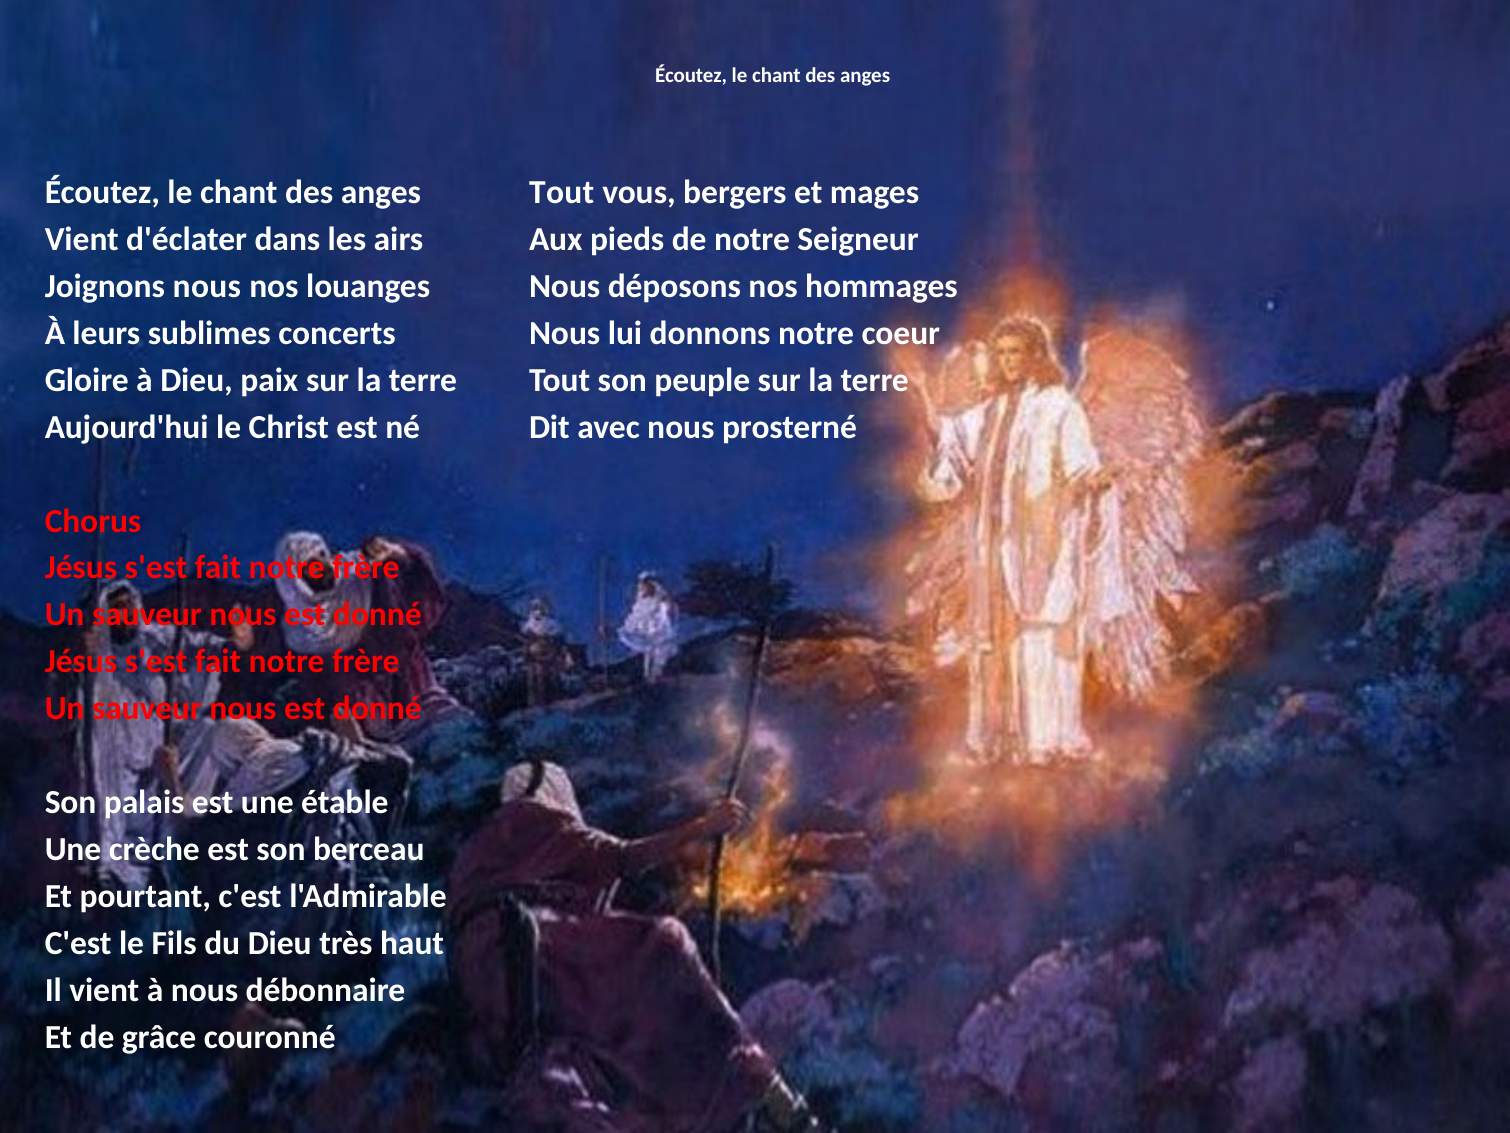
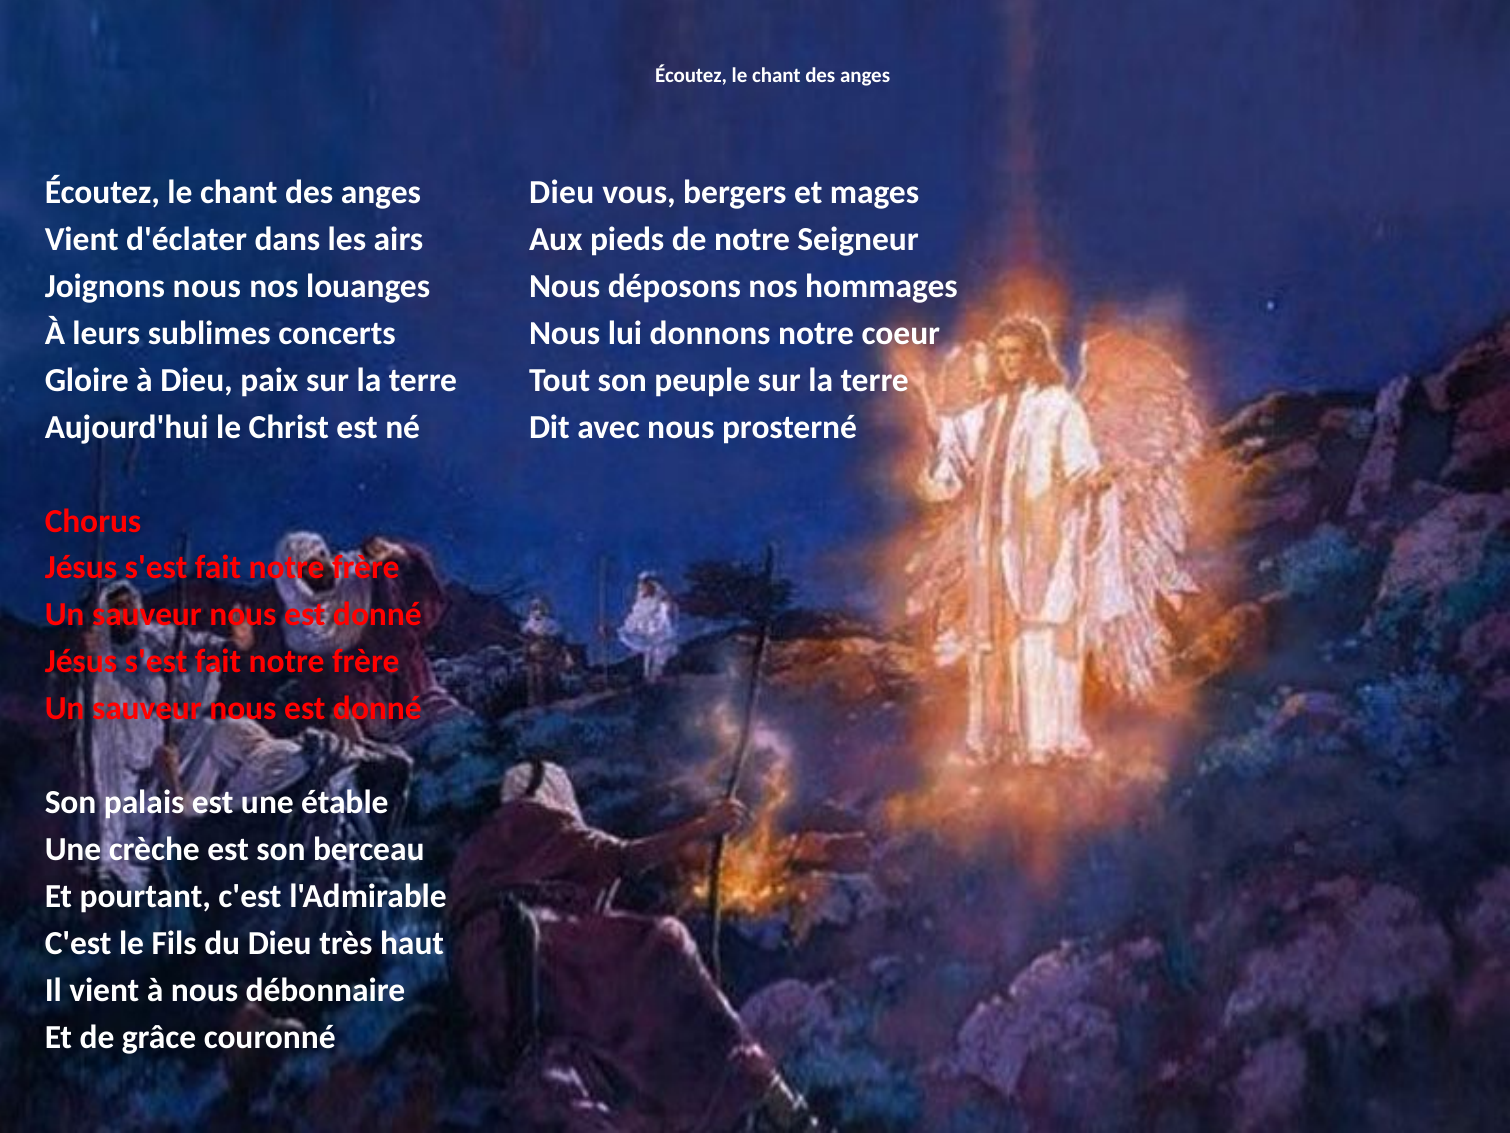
Tout: Tout -> Dieu (562, 192)
